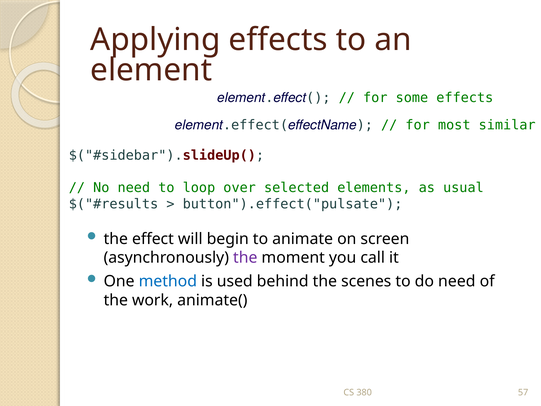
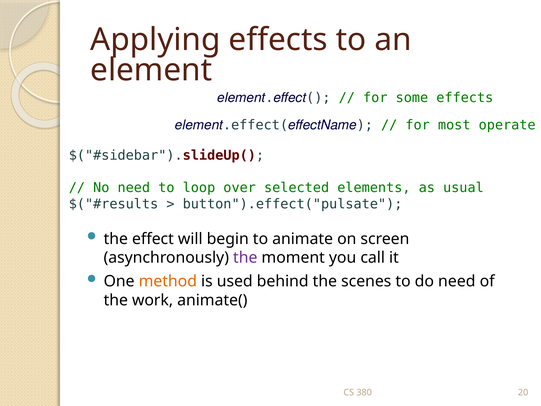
similar: similar -> operate (507, 125)
method colour: blue -> orange (168, 281)
57: 57 -> 20 (523, 392)
